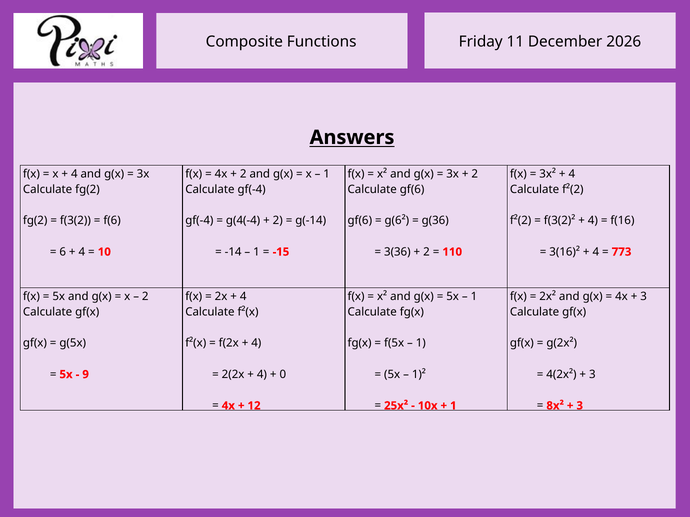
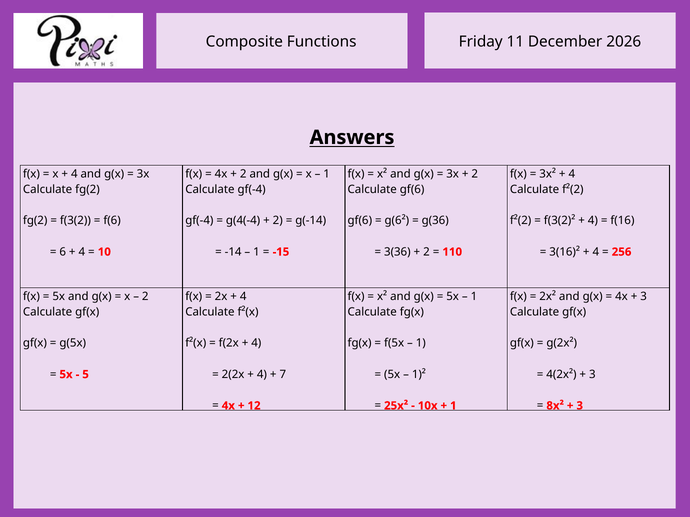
773: 773 -> 256 (622, 252)
9: 9 -> 5 (86, 375)
0: 0 -> 7 (283, 375)
